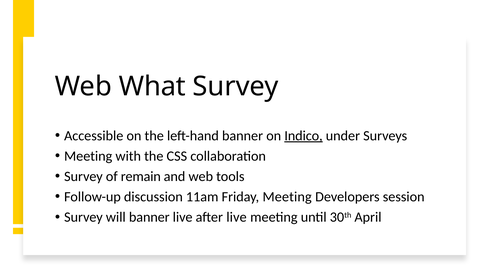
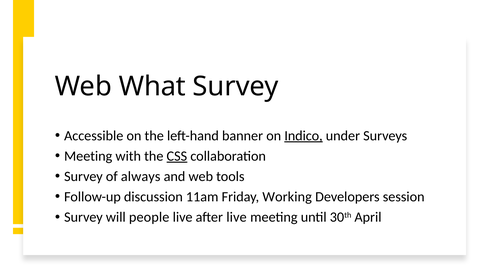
CSS underline: none -> present (177, 156)
remain: remain -> always (141, 176)
Friday Meeting: Meeting -> Working (287, 196)
will banner: banner -> people (149, 217)
